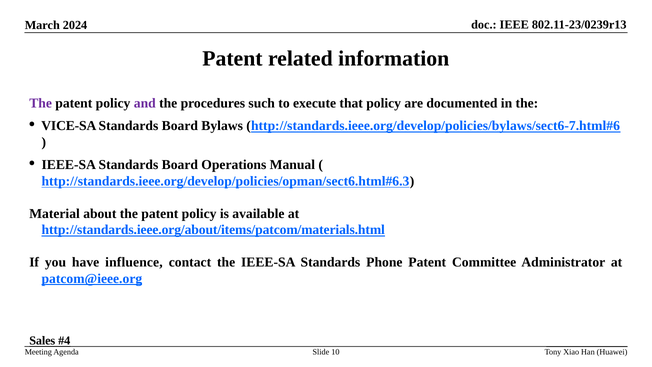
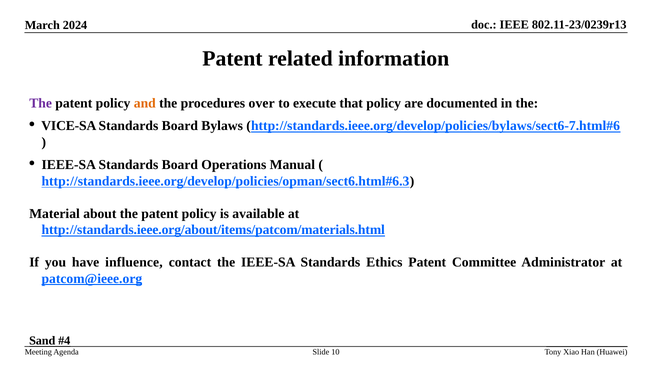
and colour: purple -> orange (145, 103)
such: such -> over (262, 103)
Phone: Phone -> Ethics (384, 262)
Sales: Sales -> Sand (42, 341)
